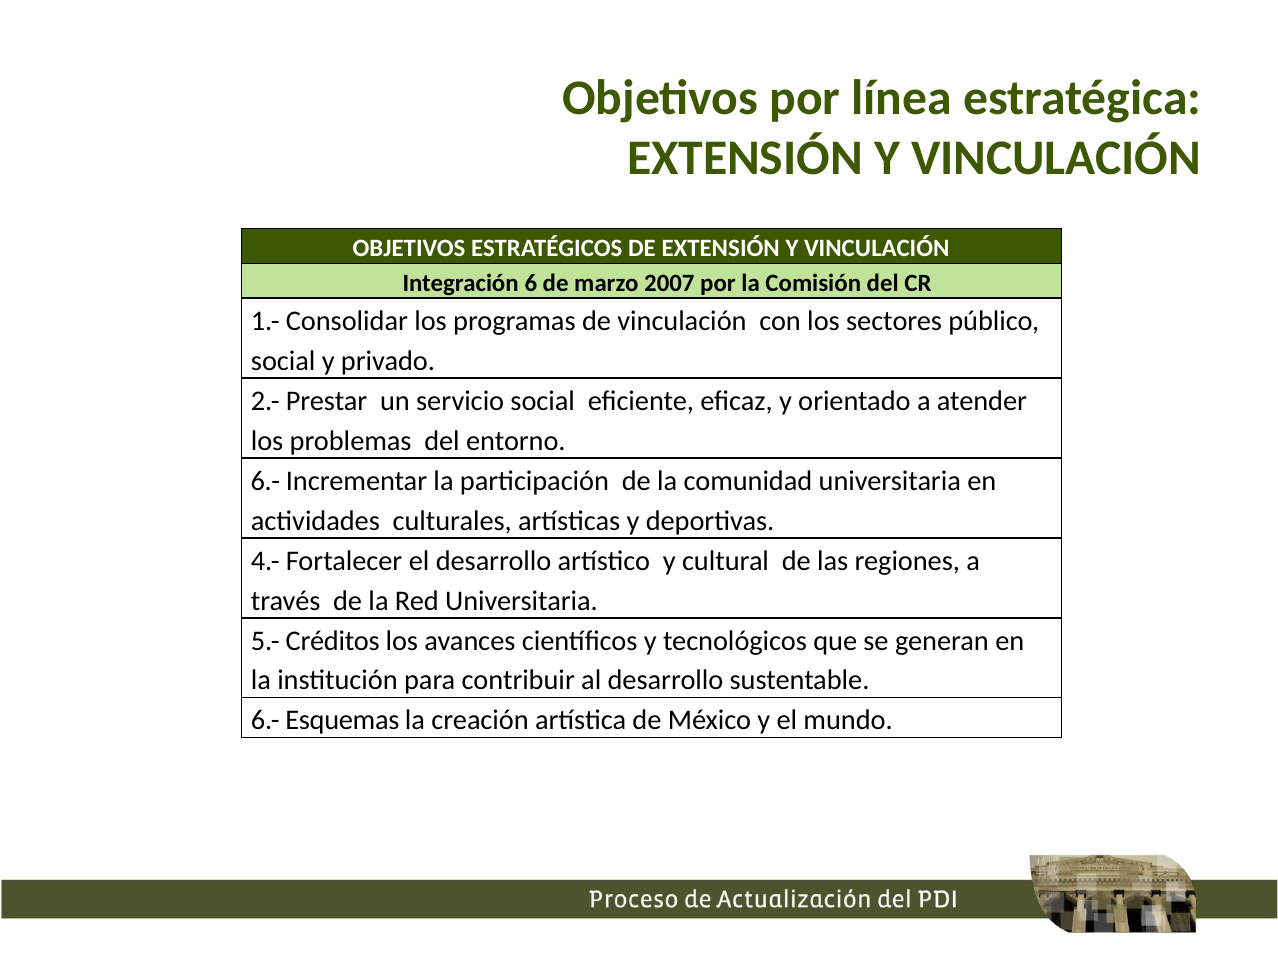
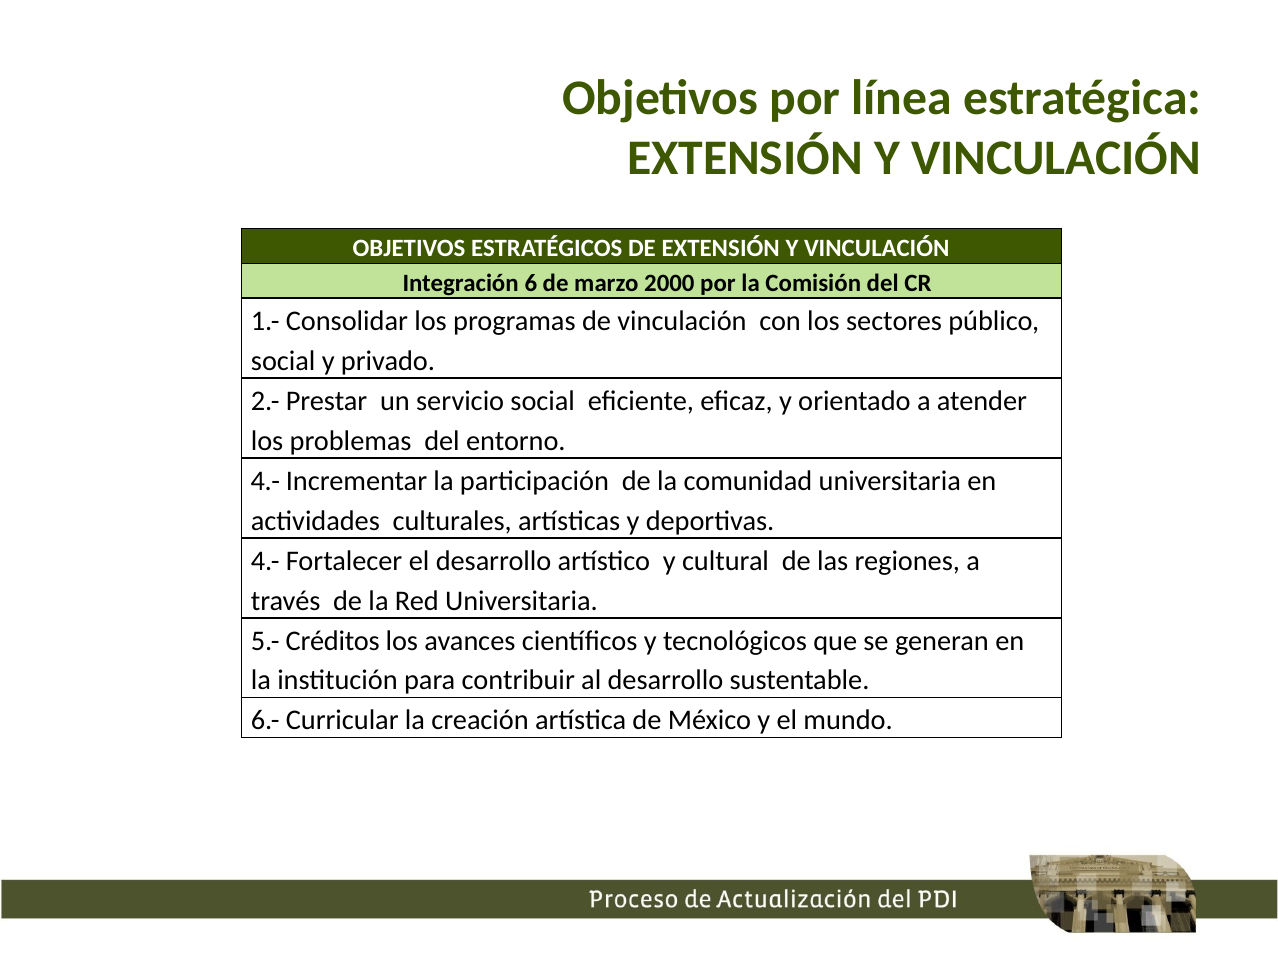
2007: 2007 -> 2000 (669, 283)
6.-: 6.- -> 4.- (265, 481)
Esquemas: Esquemas -> Curricular (342, 720)
